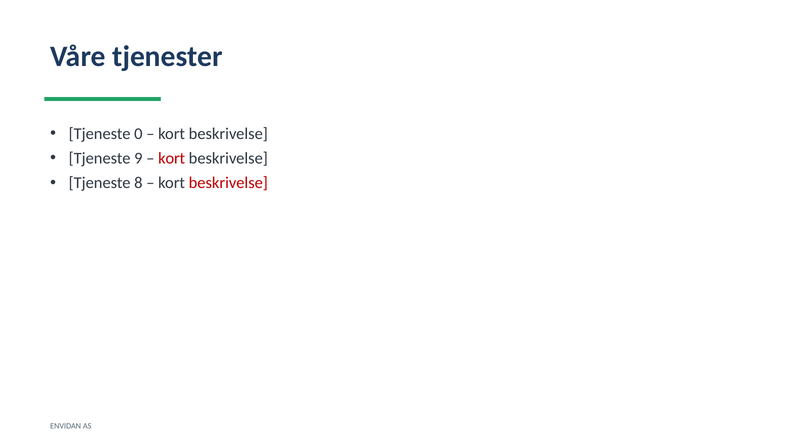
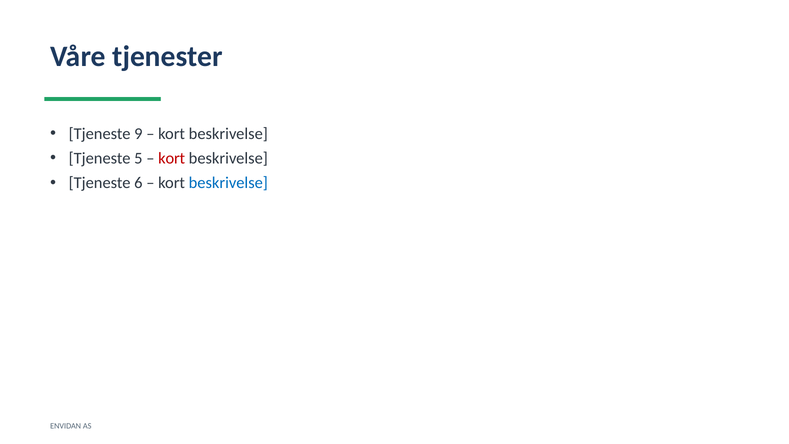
0: 0 -> 9 (138, 134)
9: 9 -> 5 (138, 158)
8: 8 -> 6 (138, 183)
beskrivelse colour: red -> blue (228, 183)
